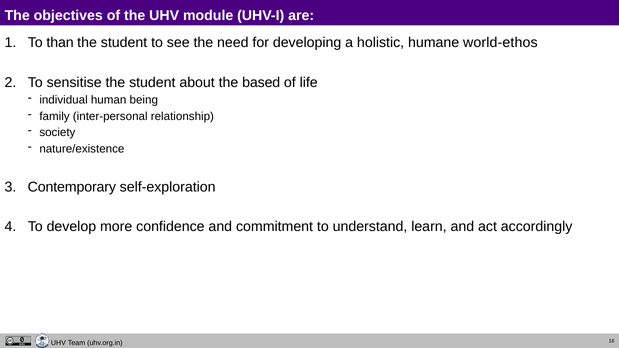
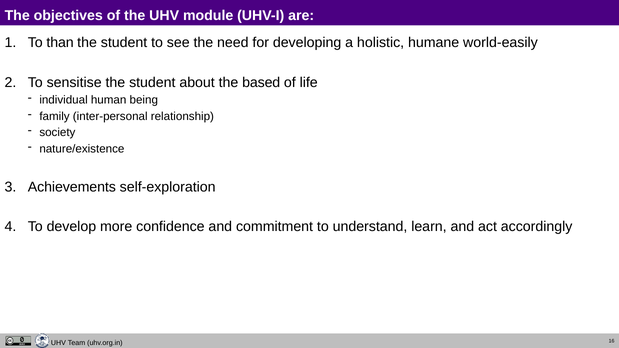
world-ethos: world-ethos -> world-easily (500, 43)
Contemporary: Contemporary -> Achievements (72, 187)
